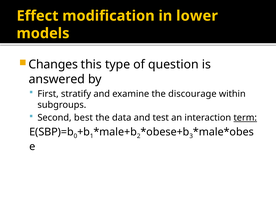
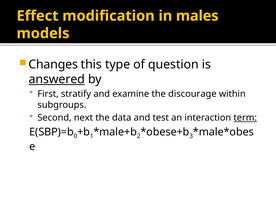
lower: lower -> males (197, 16)
answered underline: none -> present (57, 79)
best: best -> next (83, 118)
